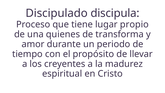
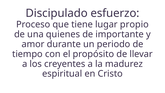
discipula: discipula -> esfuerzo (115, 13)
transforma: transforma -> importante (120, 34)
